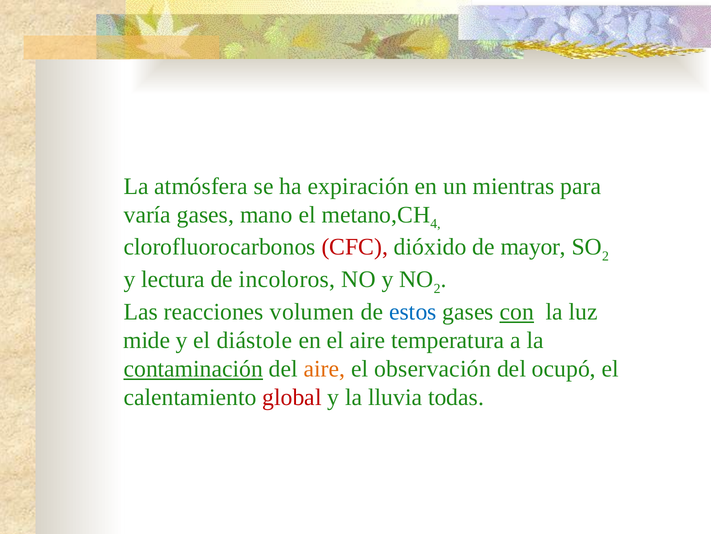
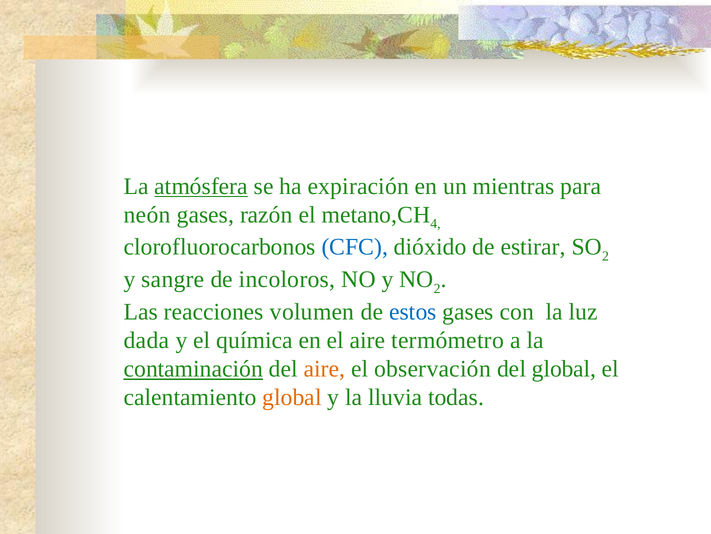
atmósfera underline: none -> present (201, 186)
varía: varía -> neón (147, 214)
mano: mano -> razón (266, 214)
CFC colour: red -> blue (355, 247)
mayor: mayor -> estirar (533, 247)
lectura: lectura -> sangre (173, 279)
con underline: present -> none (517, 312)
mide: mide -> dada (147, 340)
diástole: diástole -> química (254, 340)
temperatura: temperatura -> termómetro (448, 340)
del ocupó: ocupó -> global (564, 368)
global colour: red -> orange (292, 397)
